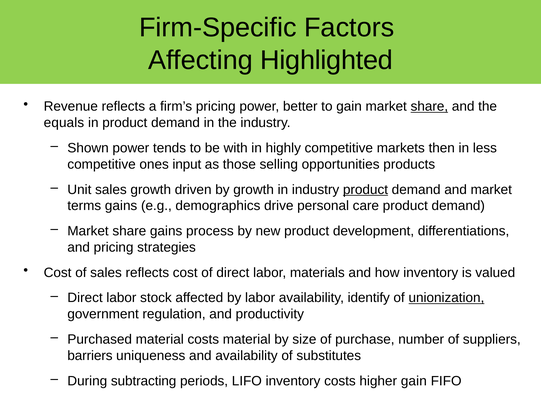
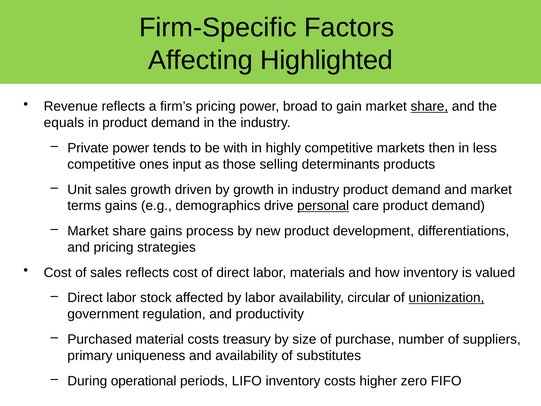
better: better -> broad (300, 106)
Shown: Shown -> Private (88, 148)
opportunities: opportunities -> determinants (341, 164)
product underline: present -> none (365, 189)
personal underline: none -> present (323, 206)
identify: identify -> circular (369, 298)
costs material: material -> treasury (247, 339)
barriers: barriers -> primary (90, 355)
subtracting: subtracting -> operational (144, 381)
higher gain: gain -> zero (414, 381)
